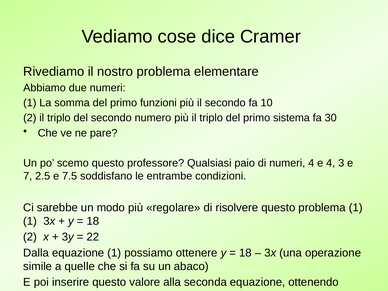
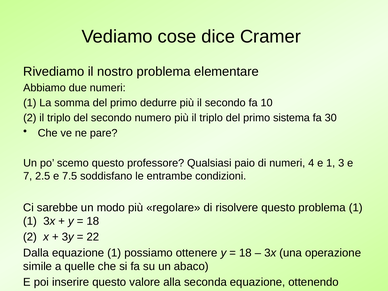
funzioni: funzioni -> dedurre (158, 103)
e 4: 4 -> 1 (331, 163)
